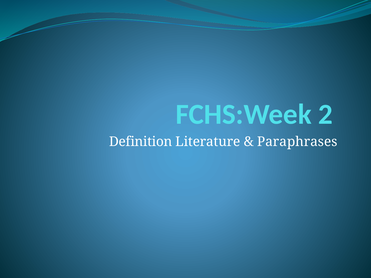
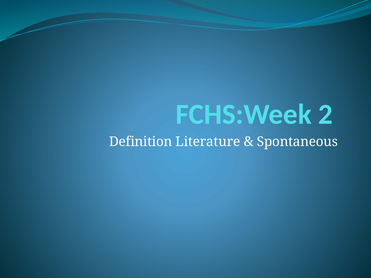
Paraphrases: Paraphrases -> Spontaneous (297, 142)
